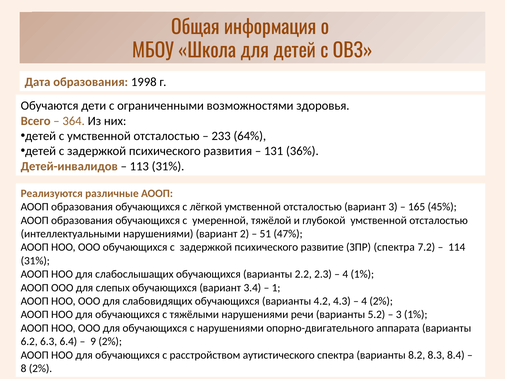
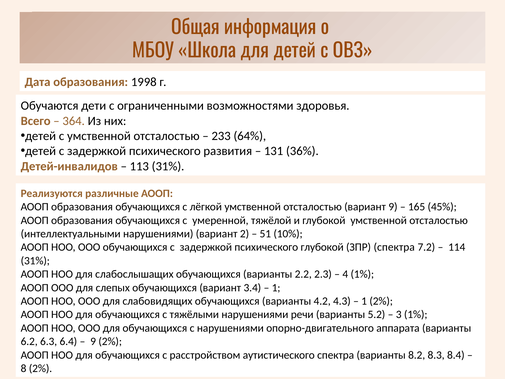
вариант 3: 3 -> 9 (393, 207)
47%: 47% -> 10% (288, 234)
психического развитие: развитие -> глубокой (322, 247)
4: 4 -> 1 (364, 301)
